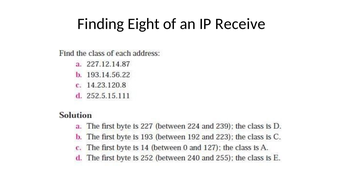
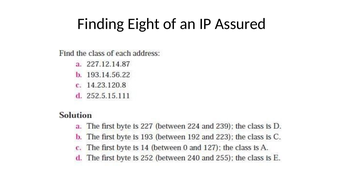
Receive: Receive -> Assured (240, 24)
